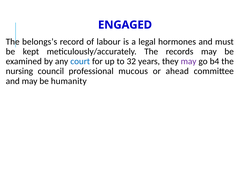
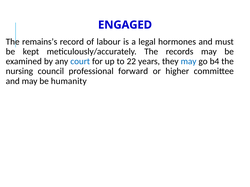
belongs’s: belongs’s -> remains’s (40, 42)
32: 32 -> 22 (131, 62)
may colour: purple -> blue (189, 62)
mucous: mucous -> forward (133, 71)
ahead: ahead -> higher (177, 71)
